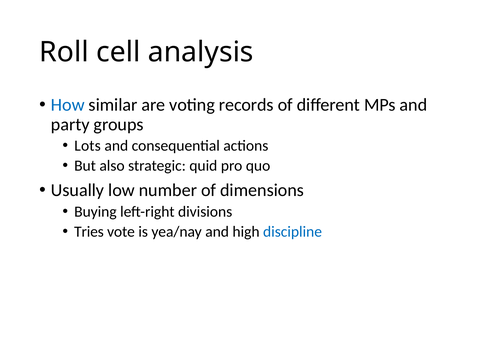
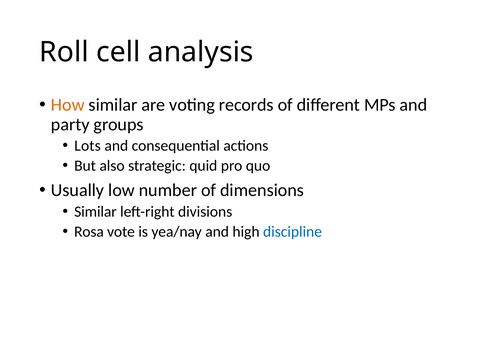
How colour: blue -> orange (68, 105)
Buying: Buying -> Similar (95, 212)
Tries: Tries -> Rosa (89, 232)
